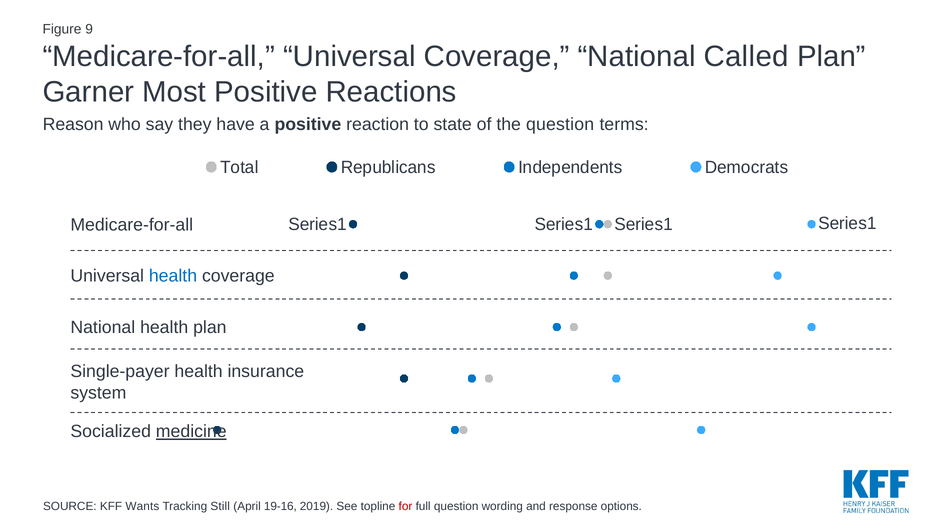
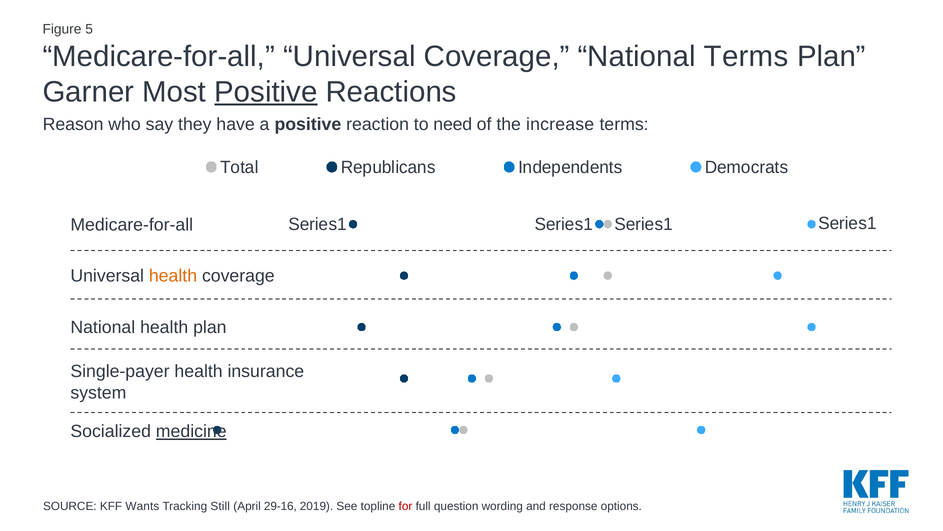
9: 9 -> 5 (89, 29)
National Called: Called -> Terms (746, 57)
Positive underline: none -> present (266, 92)
state: state -> need (453, 124)
the question: question -> increase (560, 124)
health colour: blue -> orange (173, 276)
19-16: 19-16 -> 29-16 (280, 506)
